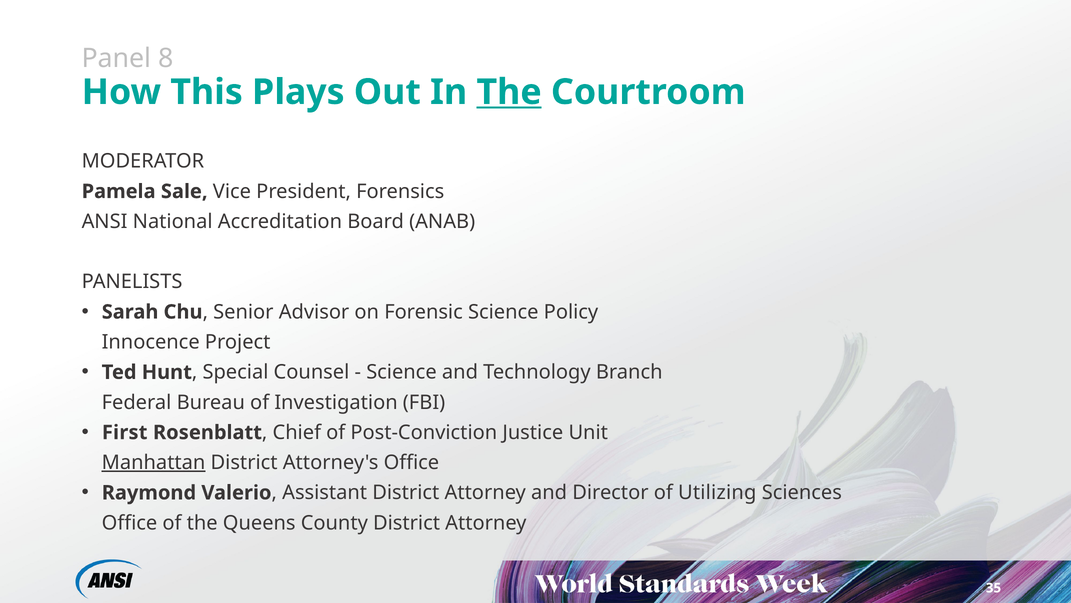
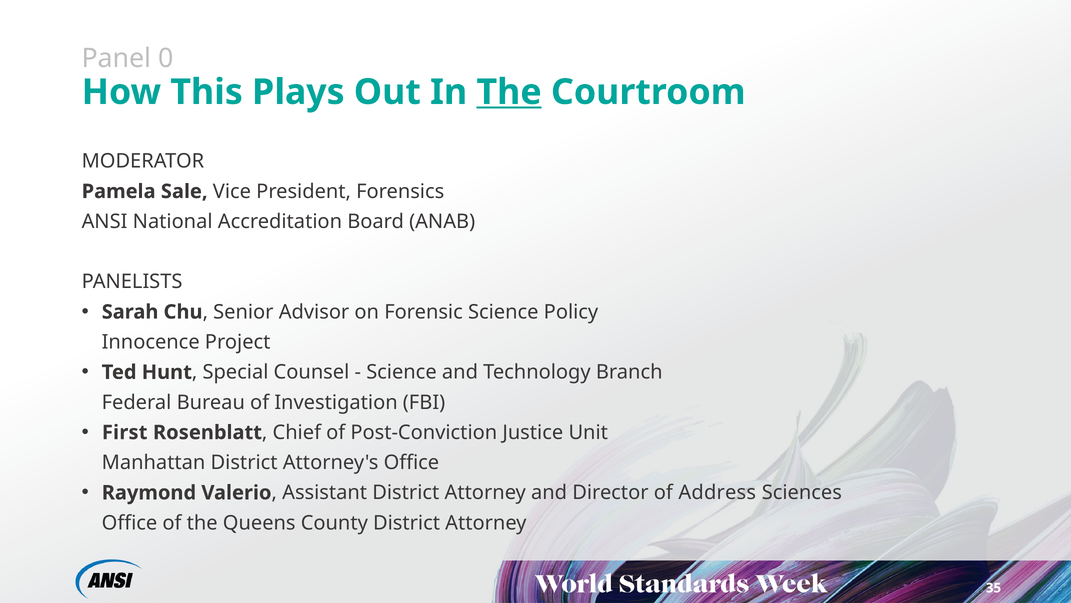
8: 8 -> 0 (166, 58)
Manhattan underline: present -> none (154, 462)
Utilizing: Utilizing -> Address (717, 492)
